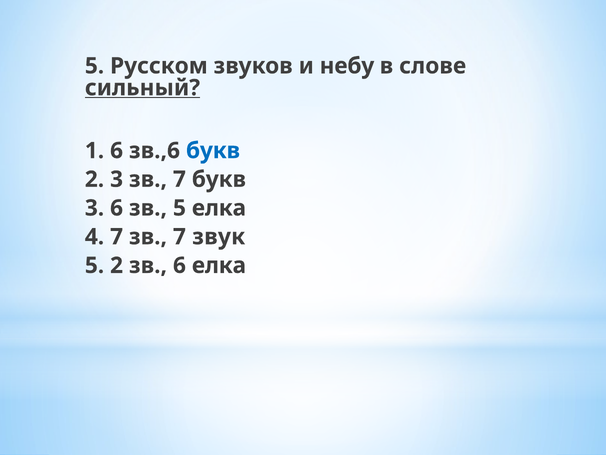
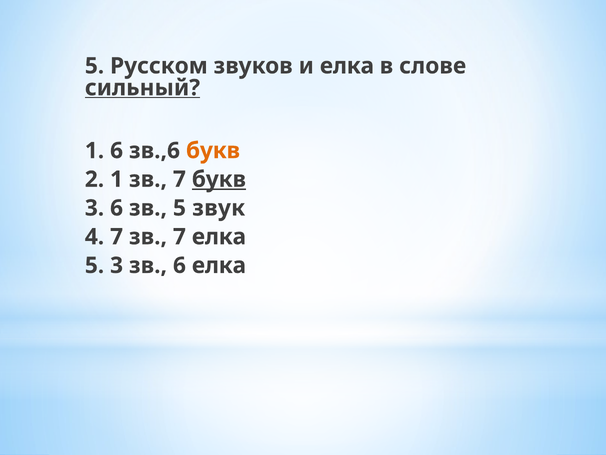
и небу: небу -> елка (347, 66)
букв colour: blue -> orange (213, 150)
2 3: 3 -> 1 (117, 179)
букв underline: none -> present (219, 179)
5 елка: елка -> звук (219, 208)
7 звук: звук -> елка (219, 237)
5 2: 2 -> 3 (117, 265)
